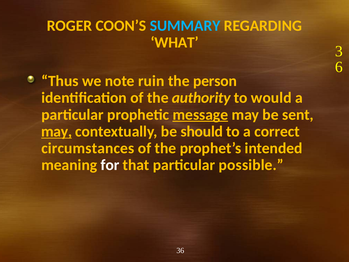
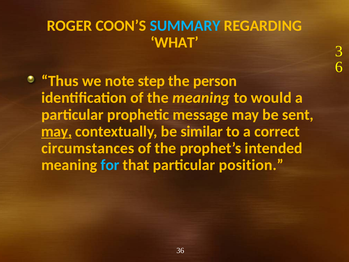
ruin: ruin -> step (151, 81)
the authority: authority -> meaning (201, 98)
message underline: present -> none (200, 115)
should: should -> similar (202, 131)
for colour: white -> light blue (110, 165)
possible: possible -> position (251, 165)
